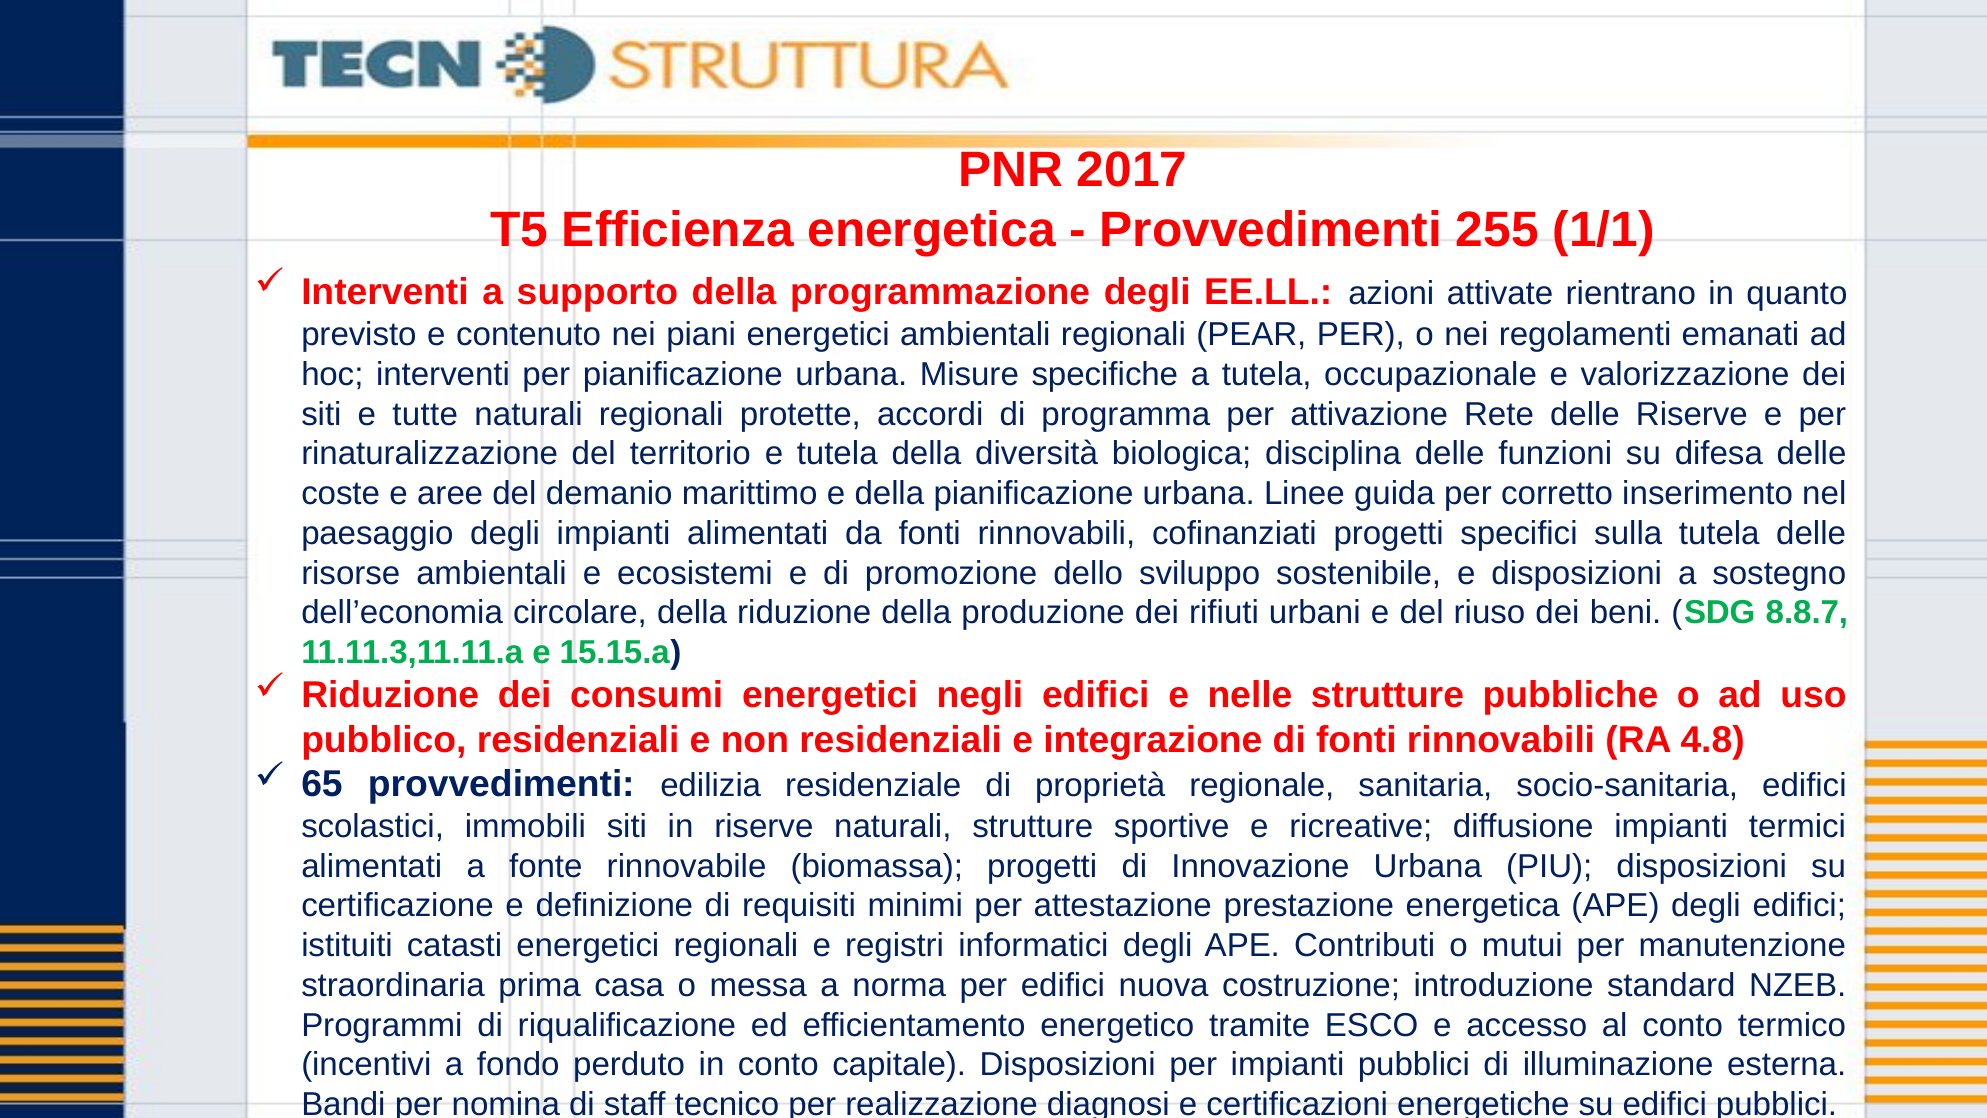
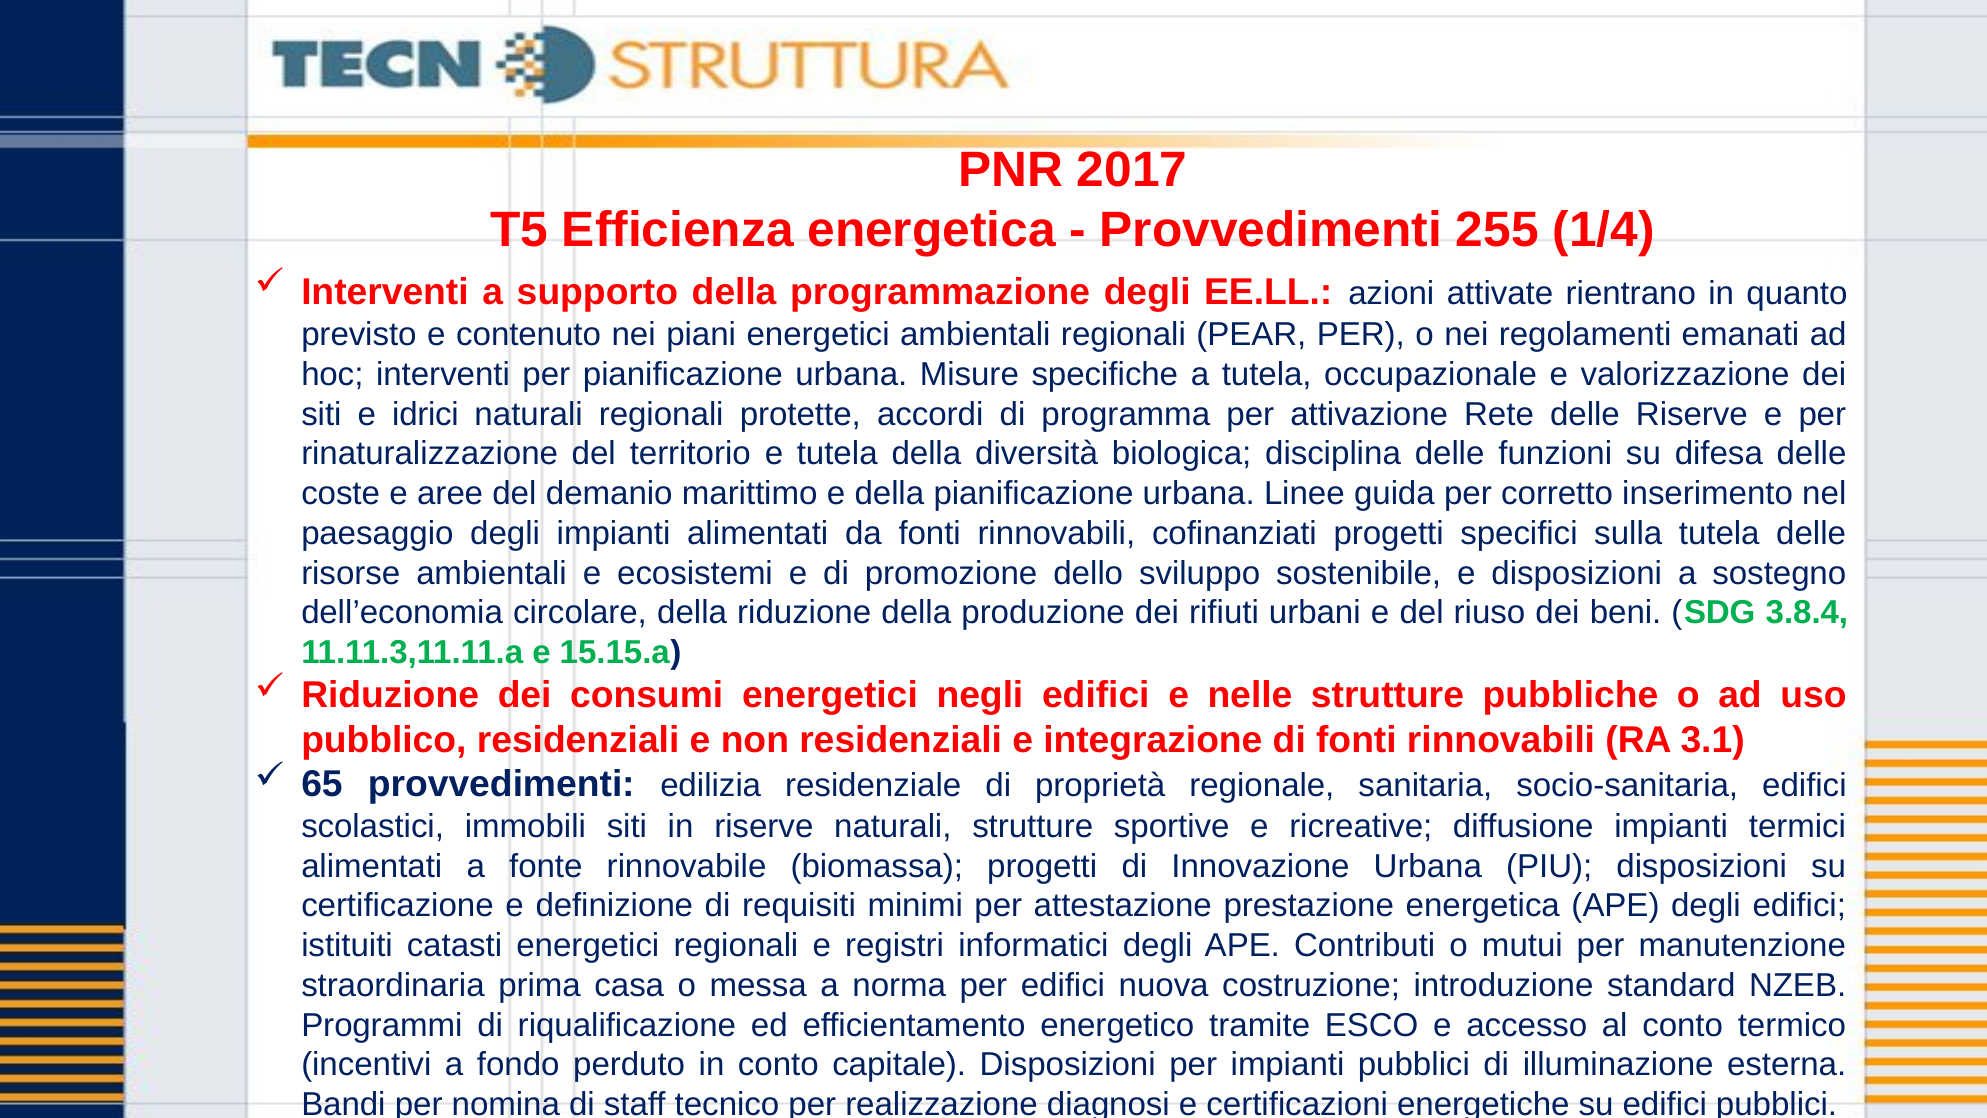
1/1: 1/1 -> 1/4 (1604, 230)
tutte: tutte -> idrici (425, 414)
8.8.7: 8.8.7 -> 3.8.4 (1807, 613)
4.8: 4.8 -> 3.1 (1713, 740)
